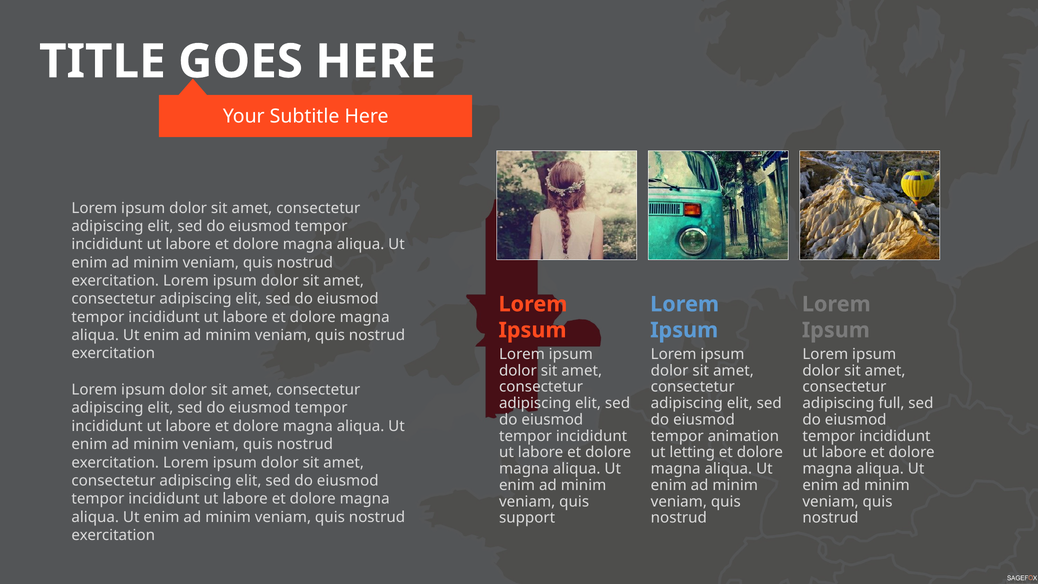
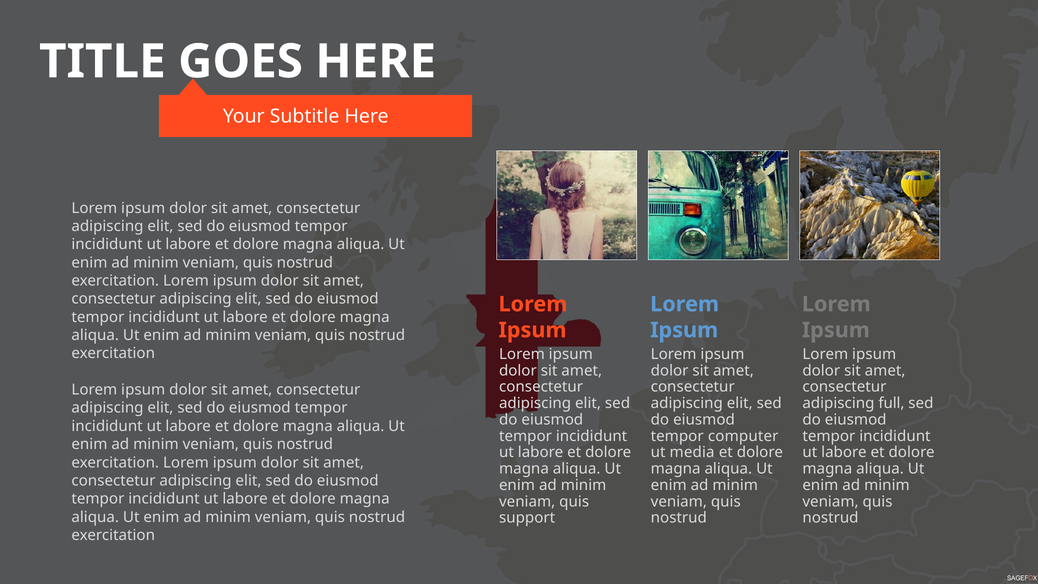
animation: animation -> computer (743, 436)
letting: letting -> media (692, 452)
